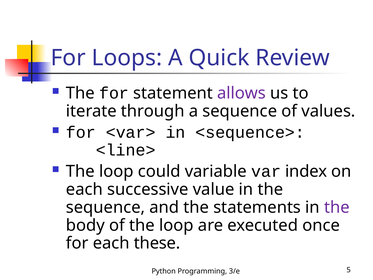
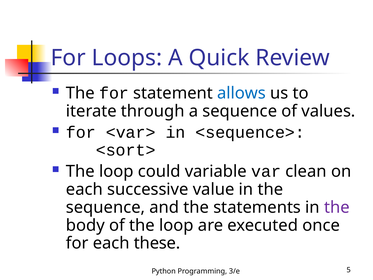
allows colour: purple -> blue (242, 93)
<line>: <line> -> <sort> (126, 150)
index: index -> clean (306, 171)
